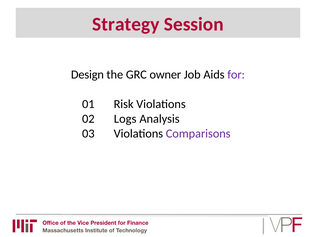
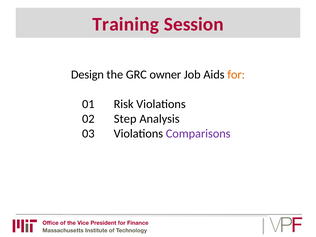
Strategy: Strategy -> Training (126, 24)
for colour: purple -> orange (236, 75)
Logs: Logs -> Step (125, 119)
